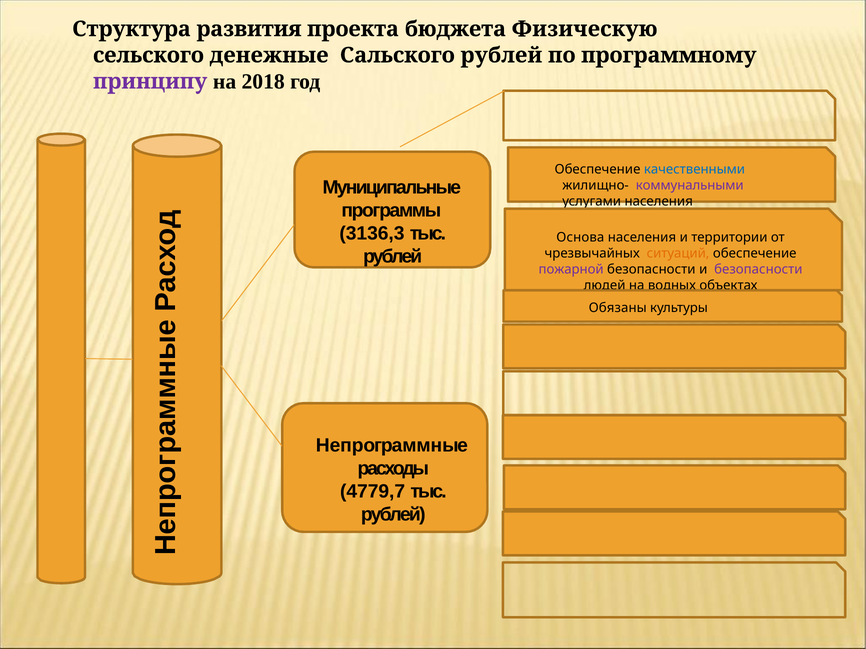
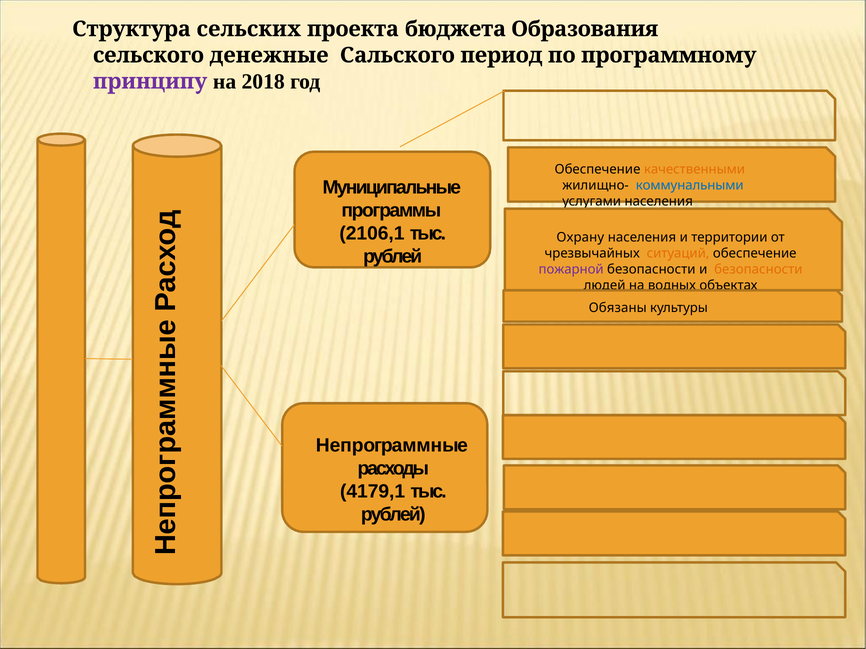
развития: развития -> сельских (249, 29)
Физическую: Физическую -> Образования (585, 29)
Сальского рублей: рублей -> период (501, 55)
качественными colour: blue -> orange (694, 170)
коммунальными colour: purple -> blue (690, 186)
3136,3: 3136,3 -> 2106,1 (372, 234)
Основа: Основа -> Охрану (580, 238)
безопасности colour: purple -> orange (758, 270)
4779,7: 4779,7 -> 4179,1 (373, 492)
